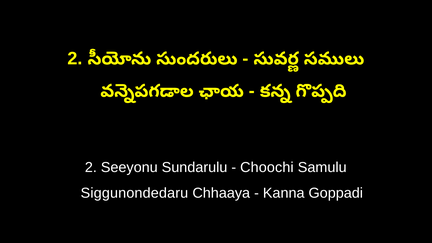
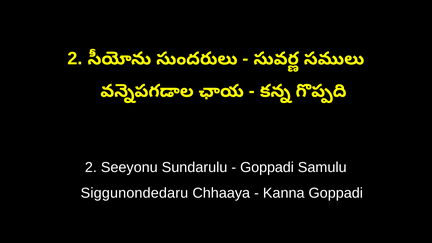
Choochi: Choochi -> Goppadi (267, 167)
